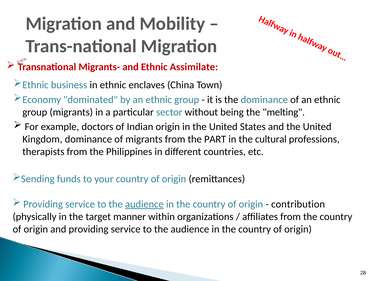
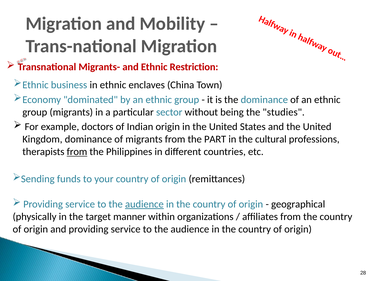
Assimilate: Assimilate -> Restriction (194, 67)
melting: melting -> studies (284, 112)
from underline: none -> present (77, 152)
contribution: contribution -> geographical (298, 204)
